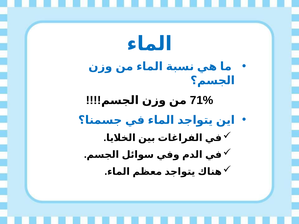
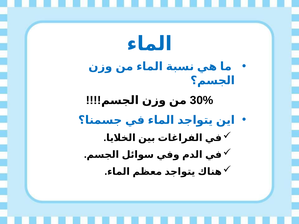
71%: 71% -> 30% (202, 100)
